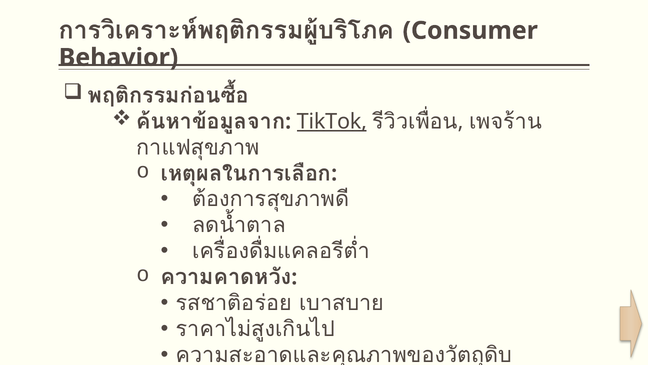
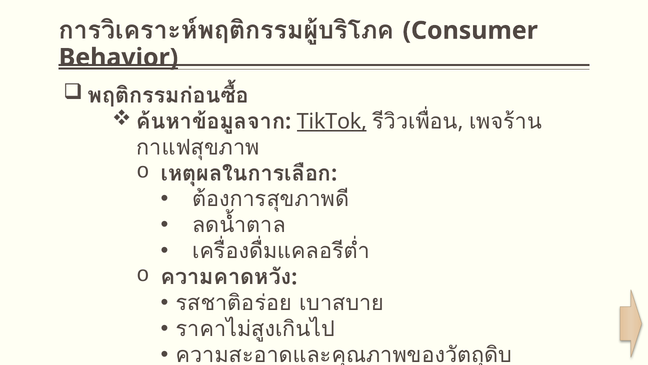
Behavior underline: none -> present (118, 58)
